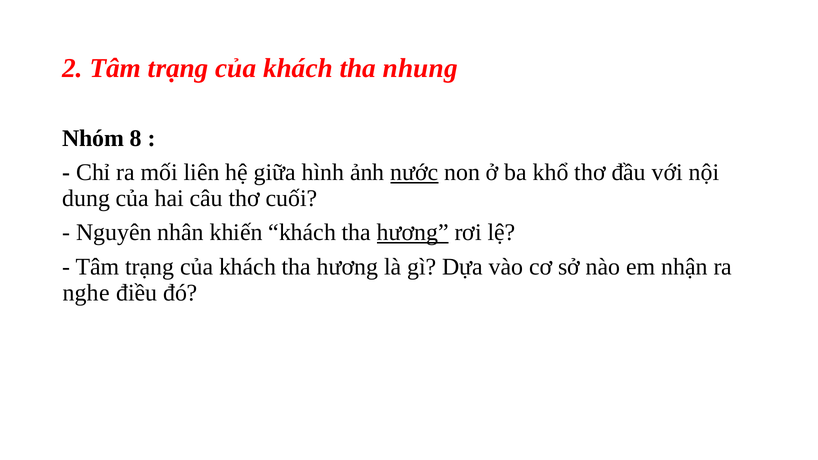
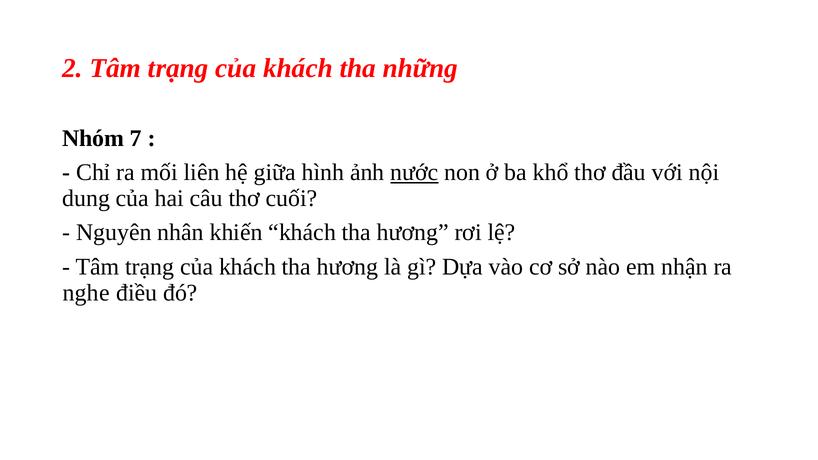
nhung: nhung -> những (420, 68)
8: 8 -> 7 (136, 138)
hương underline: present -> none (413, 233)
